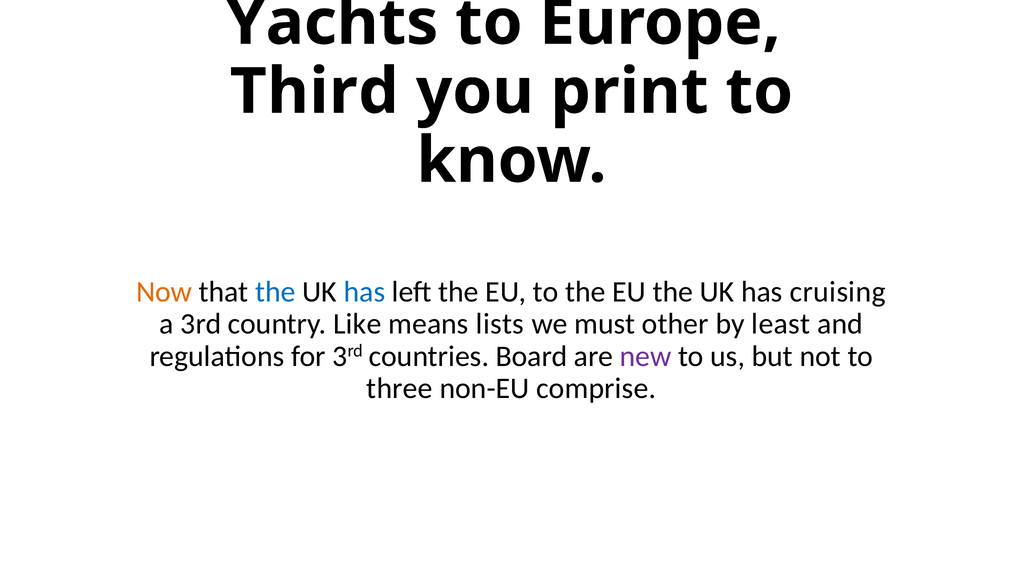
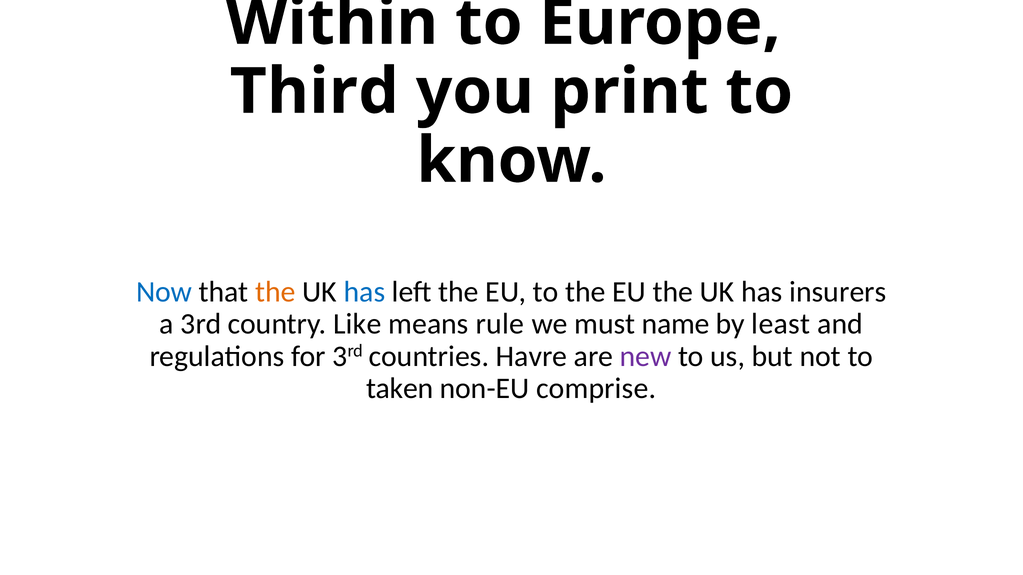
Yachts: Yachts -> Within (332, 23)
Now colour: orange -> blue (164, 292)
the colour: blue -> orange (275, 292)
cruising: cruising -> insurers (838, 292)
lists: lists -> rule (500, 324)
other: other -> name (676, 324)
Board: Board -> Havre (532, 357)
three: three -> taken (400, 389)
